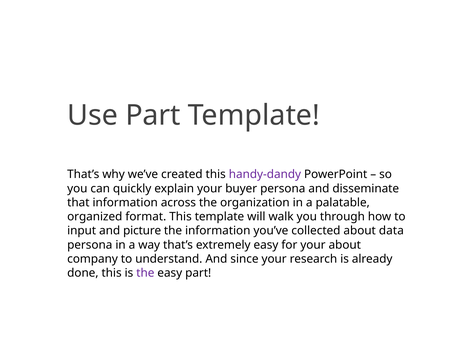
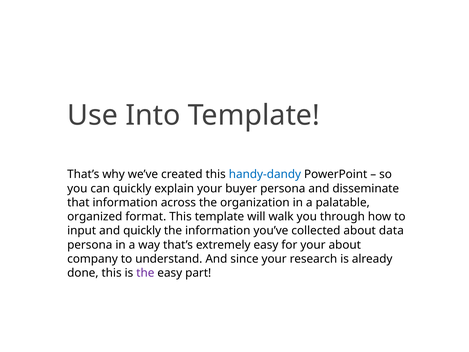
Use Part: Part -> Into (153, 115)
handy-dandy colour: purple -> blue (265, 174)
and picture: picture -> quickly (142, 231)
